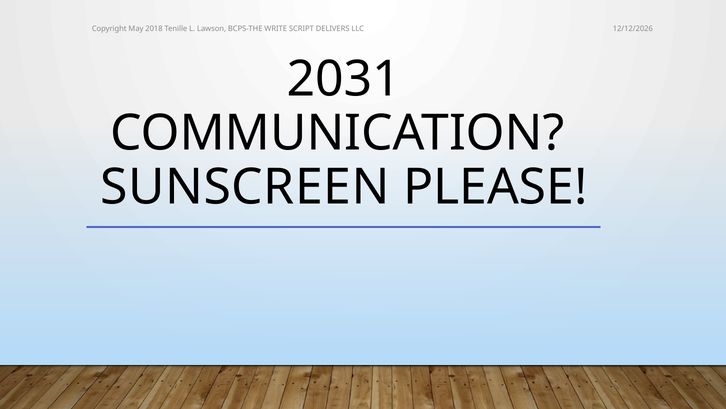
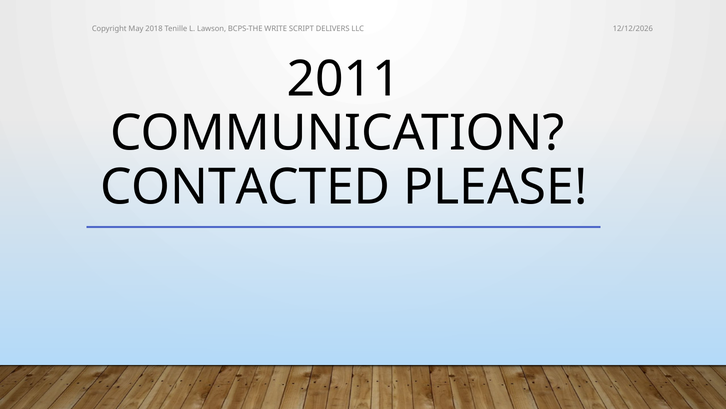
2031: 2031 -> 2011 (344, 79)
SUNSCREEN: SUNSCREEN -> CONTACTED (245, 187)
